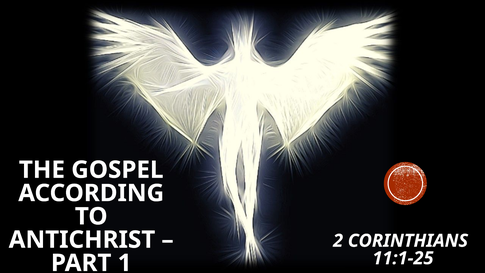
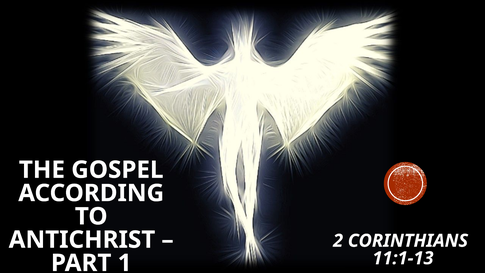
11:1-25: 11:1-25 -> 11:1-13 (403, 258)
